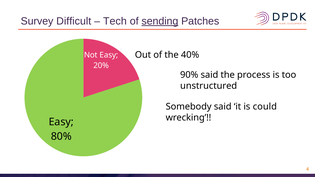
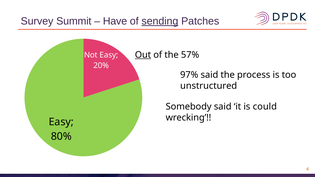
Difficult: Difficult -> Summit (74, 21)
Tech: Tech -> Have (115, 21)
Out underline: none -> present (143, 55)
40%: 40% -> 57% (190, 55)
90%: 90% -> 97% (189, 75)
